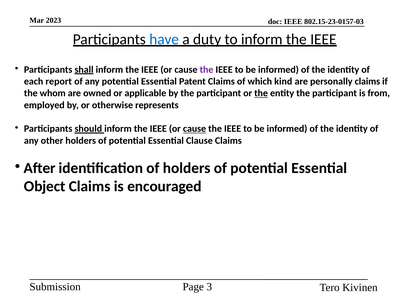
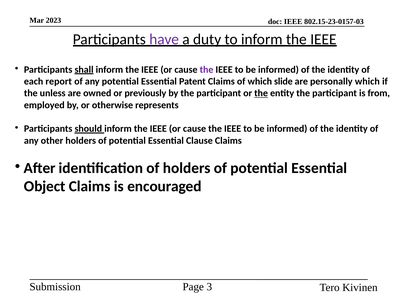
have colour: blue -> purple (164, 39)
kind: kind -> slide (283, 81)
personally claims: claims -> which (367, 81)
whom: whom -> unless (53, 93)
applicable: applicable -> previously (145, 93)
cause underline: present -> none (194, 129)
